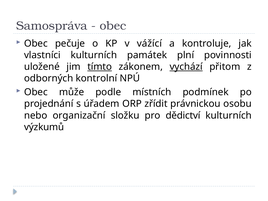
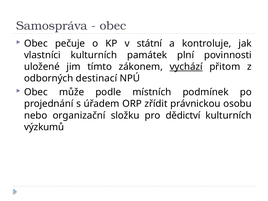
vážící: vážící -> státní (149, 44)
tímto underline: present -> none (100, 67)
kontrolní: kontrolní -> destinací (96, 78)
